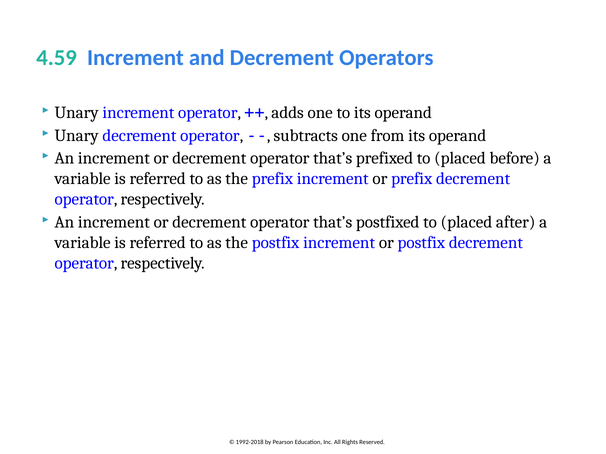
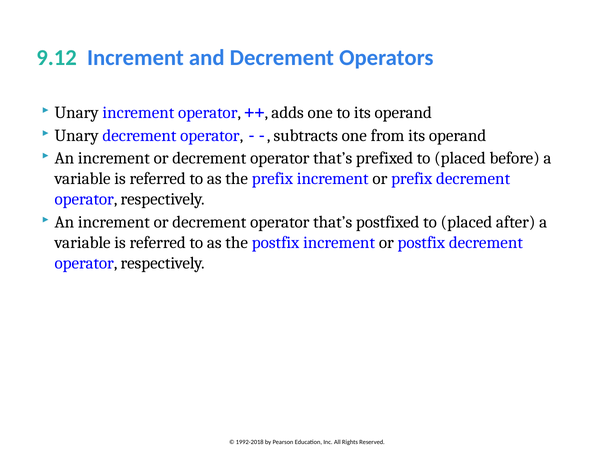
4.59: 4.59 -> 9.12 (57, 58)
